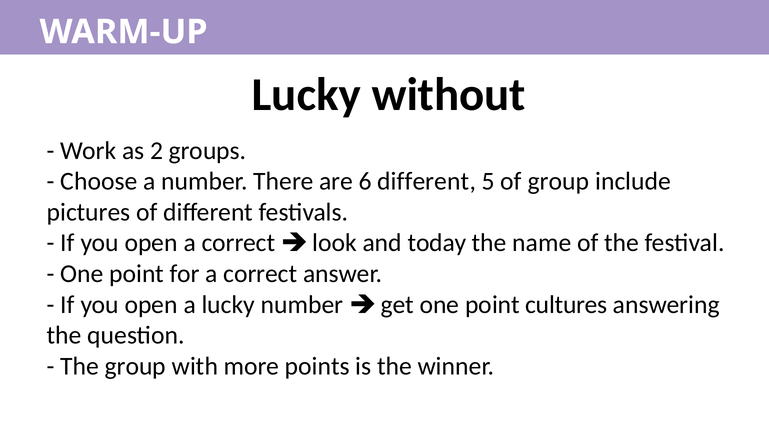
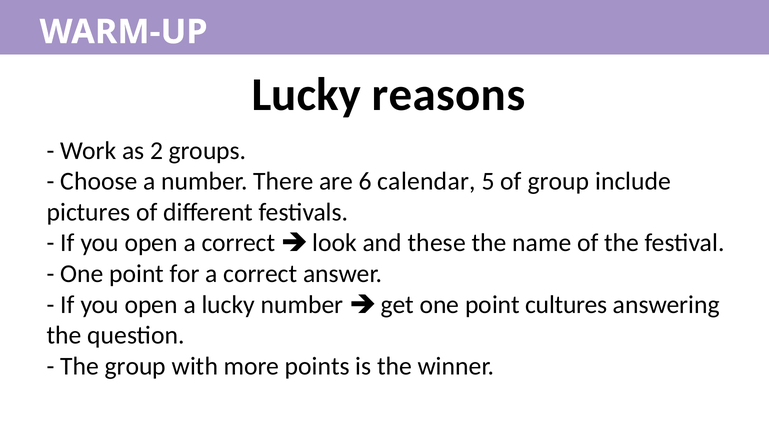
without: without -> reasons (448, 95)
6 different: different -> calendar (427, 181)
today: today -> these (437, 243)
